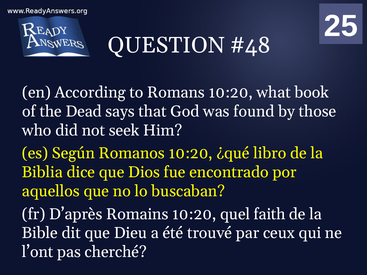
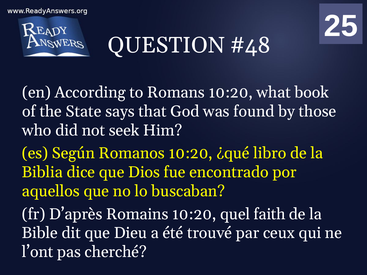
Dead: Dead -> State (84, 111)
